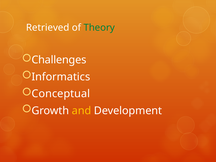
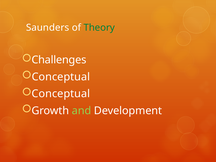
Retrieved: Retrieved -> Saunders (48, 28)
Informatics: Informatics -> Conceptual (61, 77)
and colour: yellow -> light green (82, 111)
